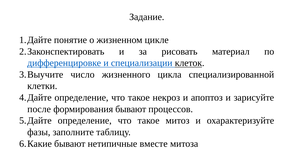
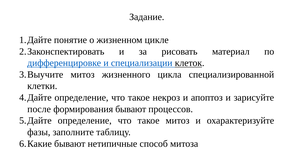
число: число -> митоз (83, 74)
вместе: вместе -> способ (154, 143)
